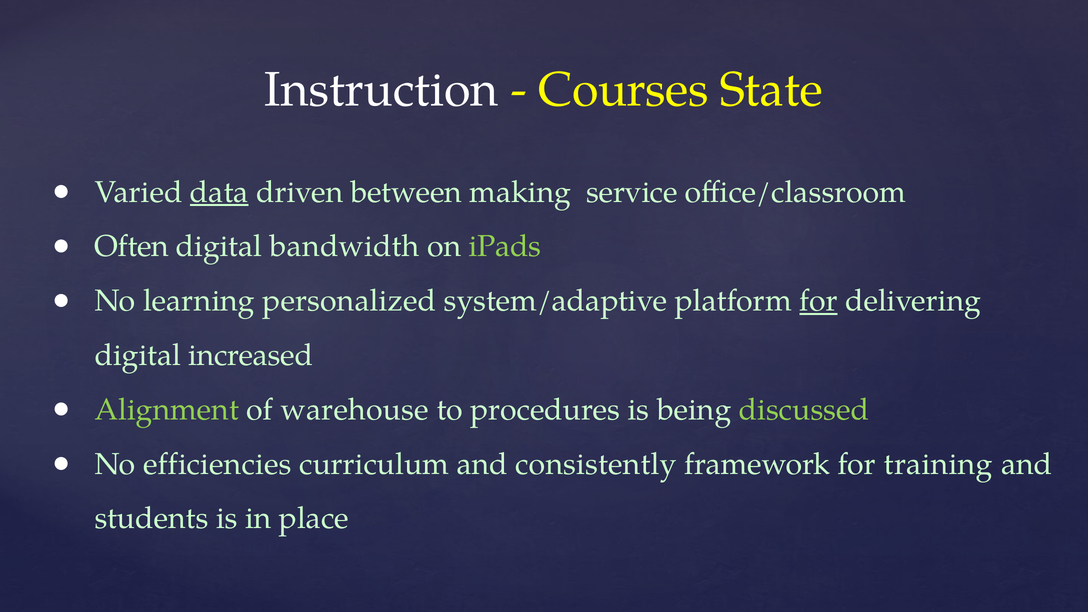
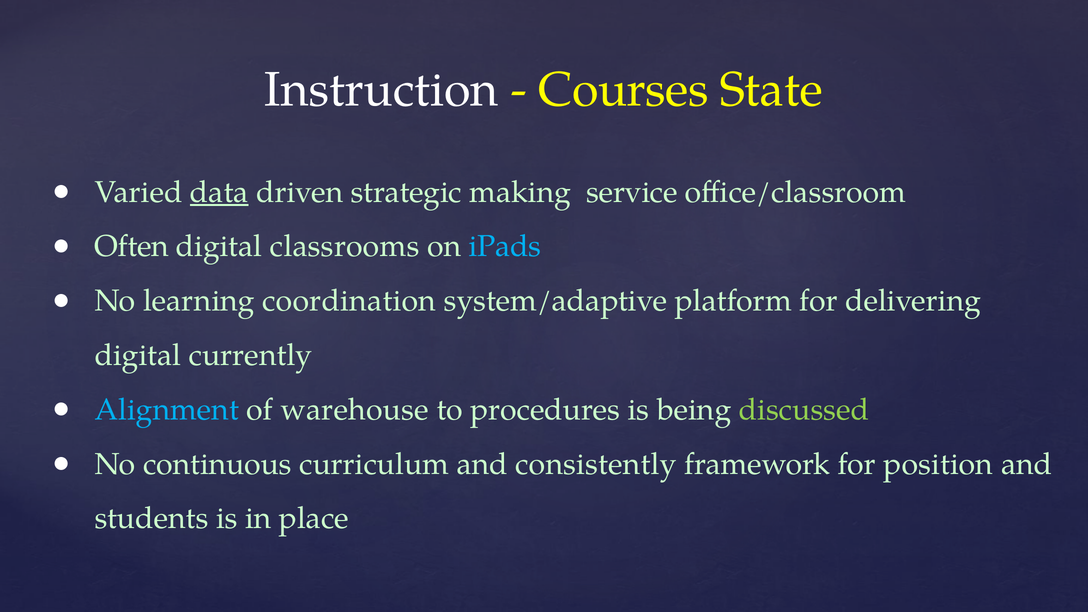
between: between -> strategic (406, 192)
bandwidth: bandwidth -> classrooms (345, 246)
iPads colour: light green -> light blue (505, 246)
personalized: personalized -> coordination (349, 301)
for underline: present -> none (819, 301)
increased: increased -> currently (250, 355)
Alignment colour: light green -> light blue (167, 410)
efficiencies: efficiencies -> continuous (217, 464)
training: training -> position (938, 464)
